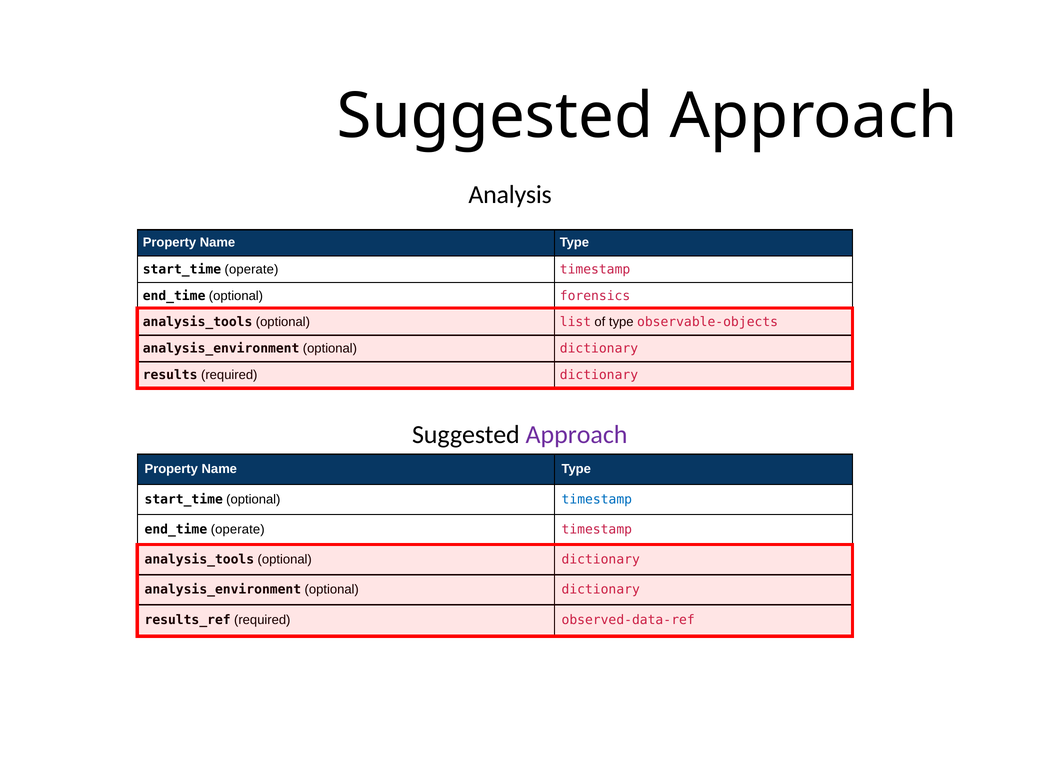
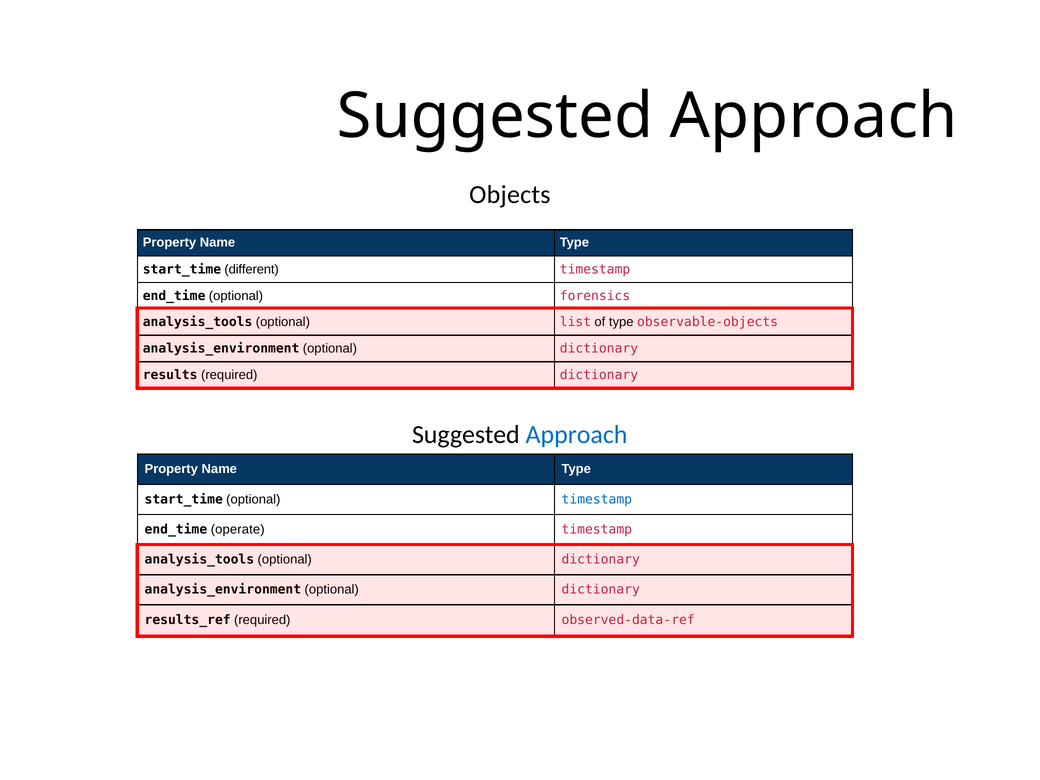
Analysis: Analysis -> Objects (510, 195)
operate: operate -> different (252, 269)
Approach colour: purple -> blue (577, 435)
